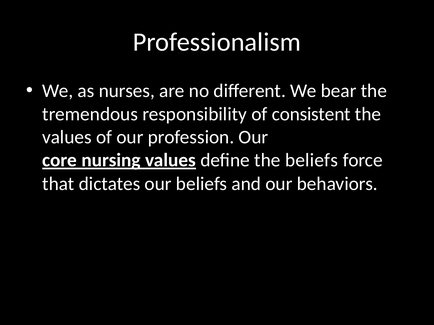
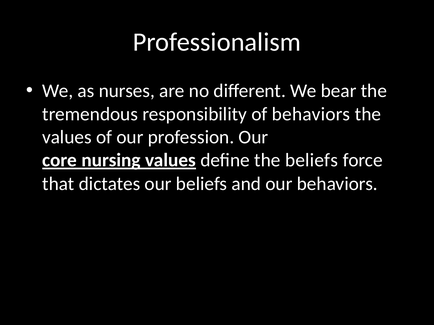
of consistent: consistent -> behaviors (311, 114)
